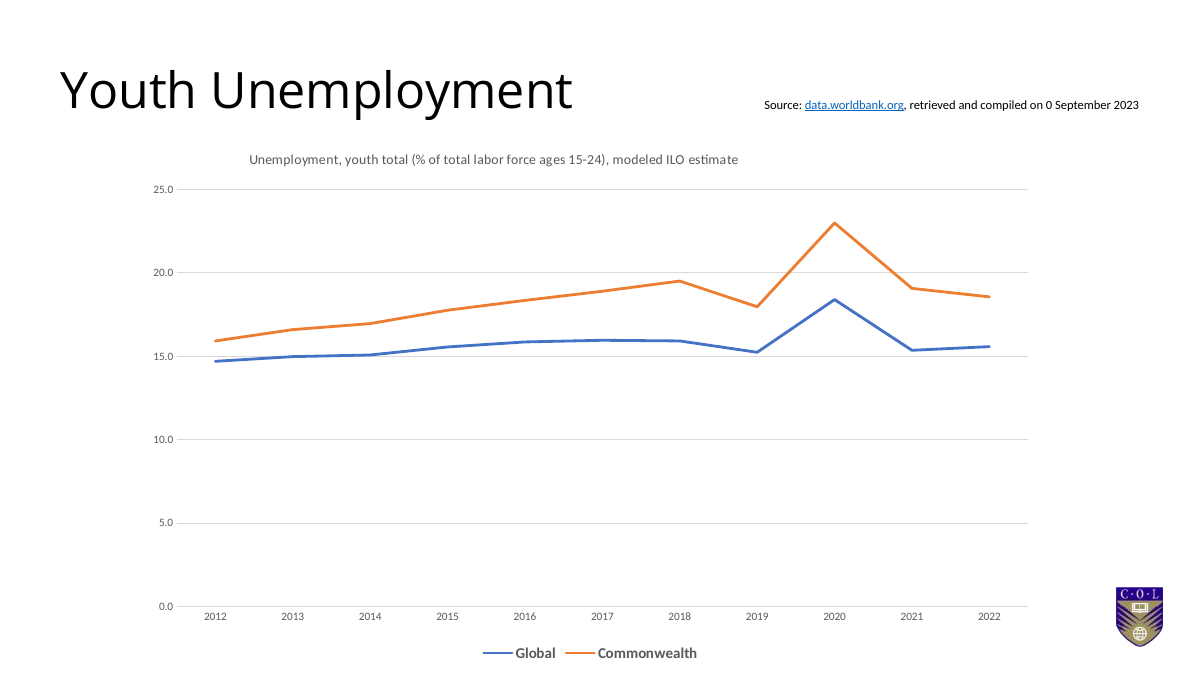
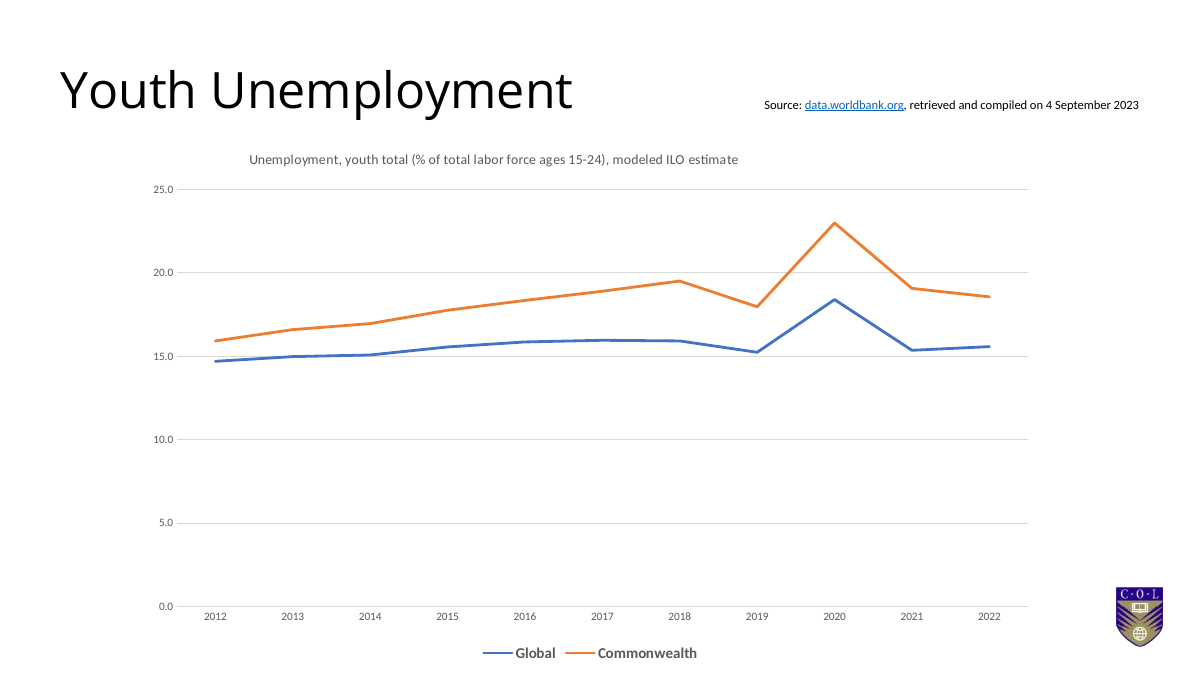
0: 0 -> 4 (1049, 105)
